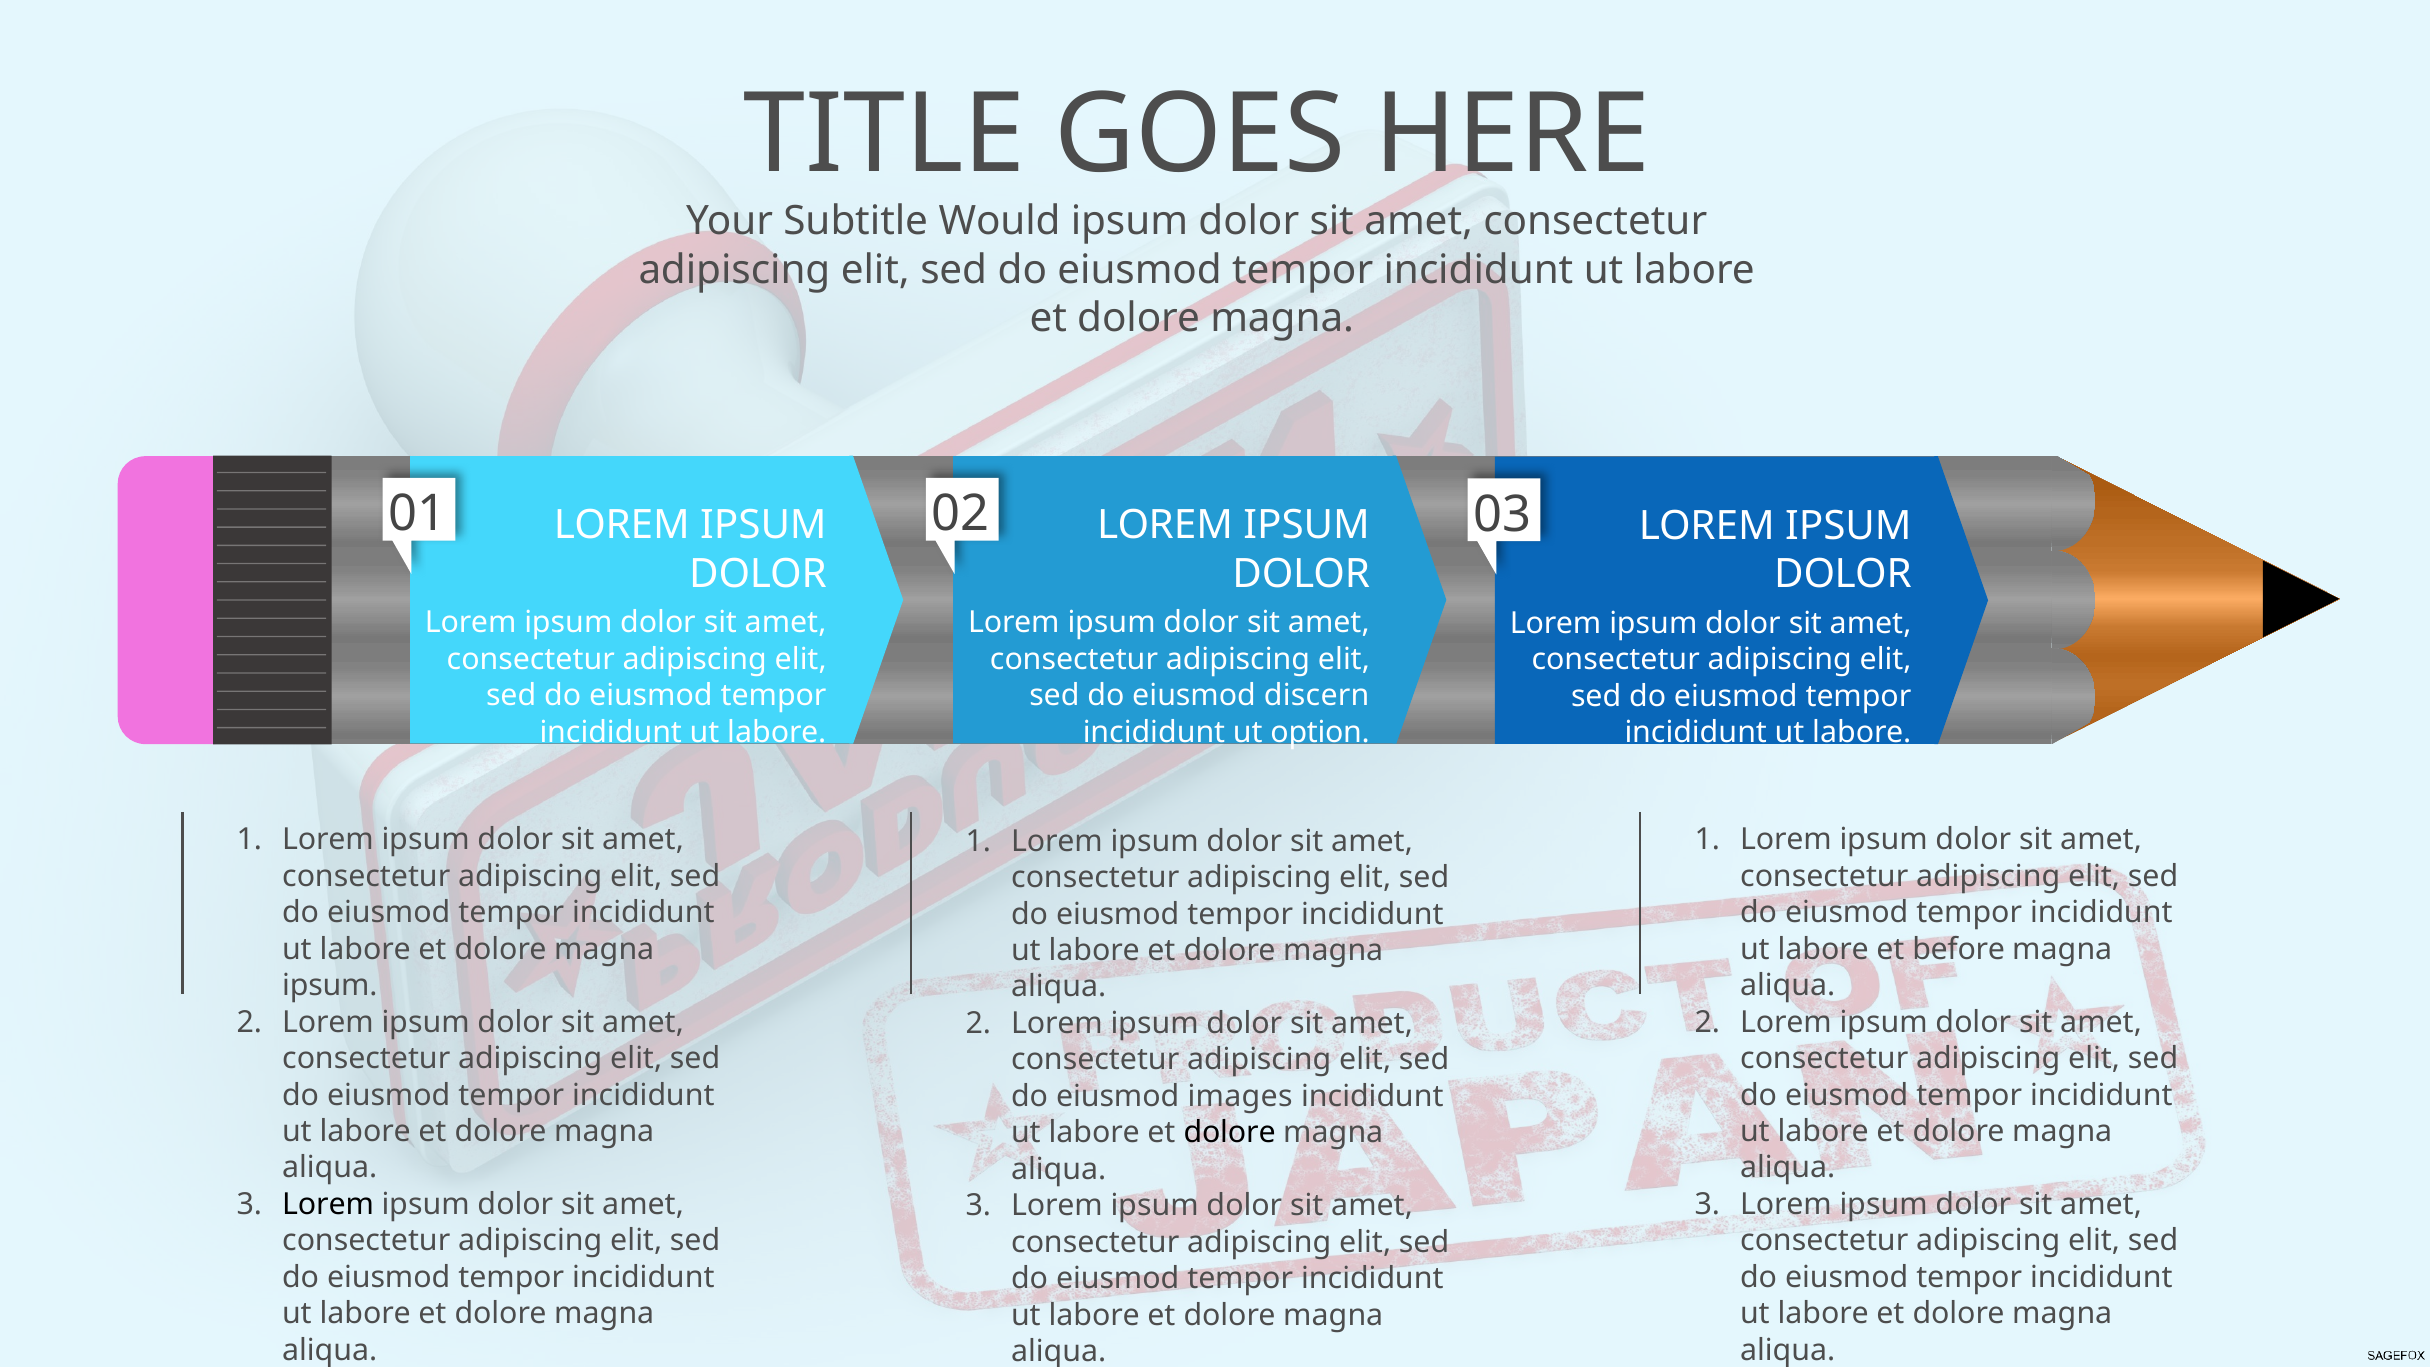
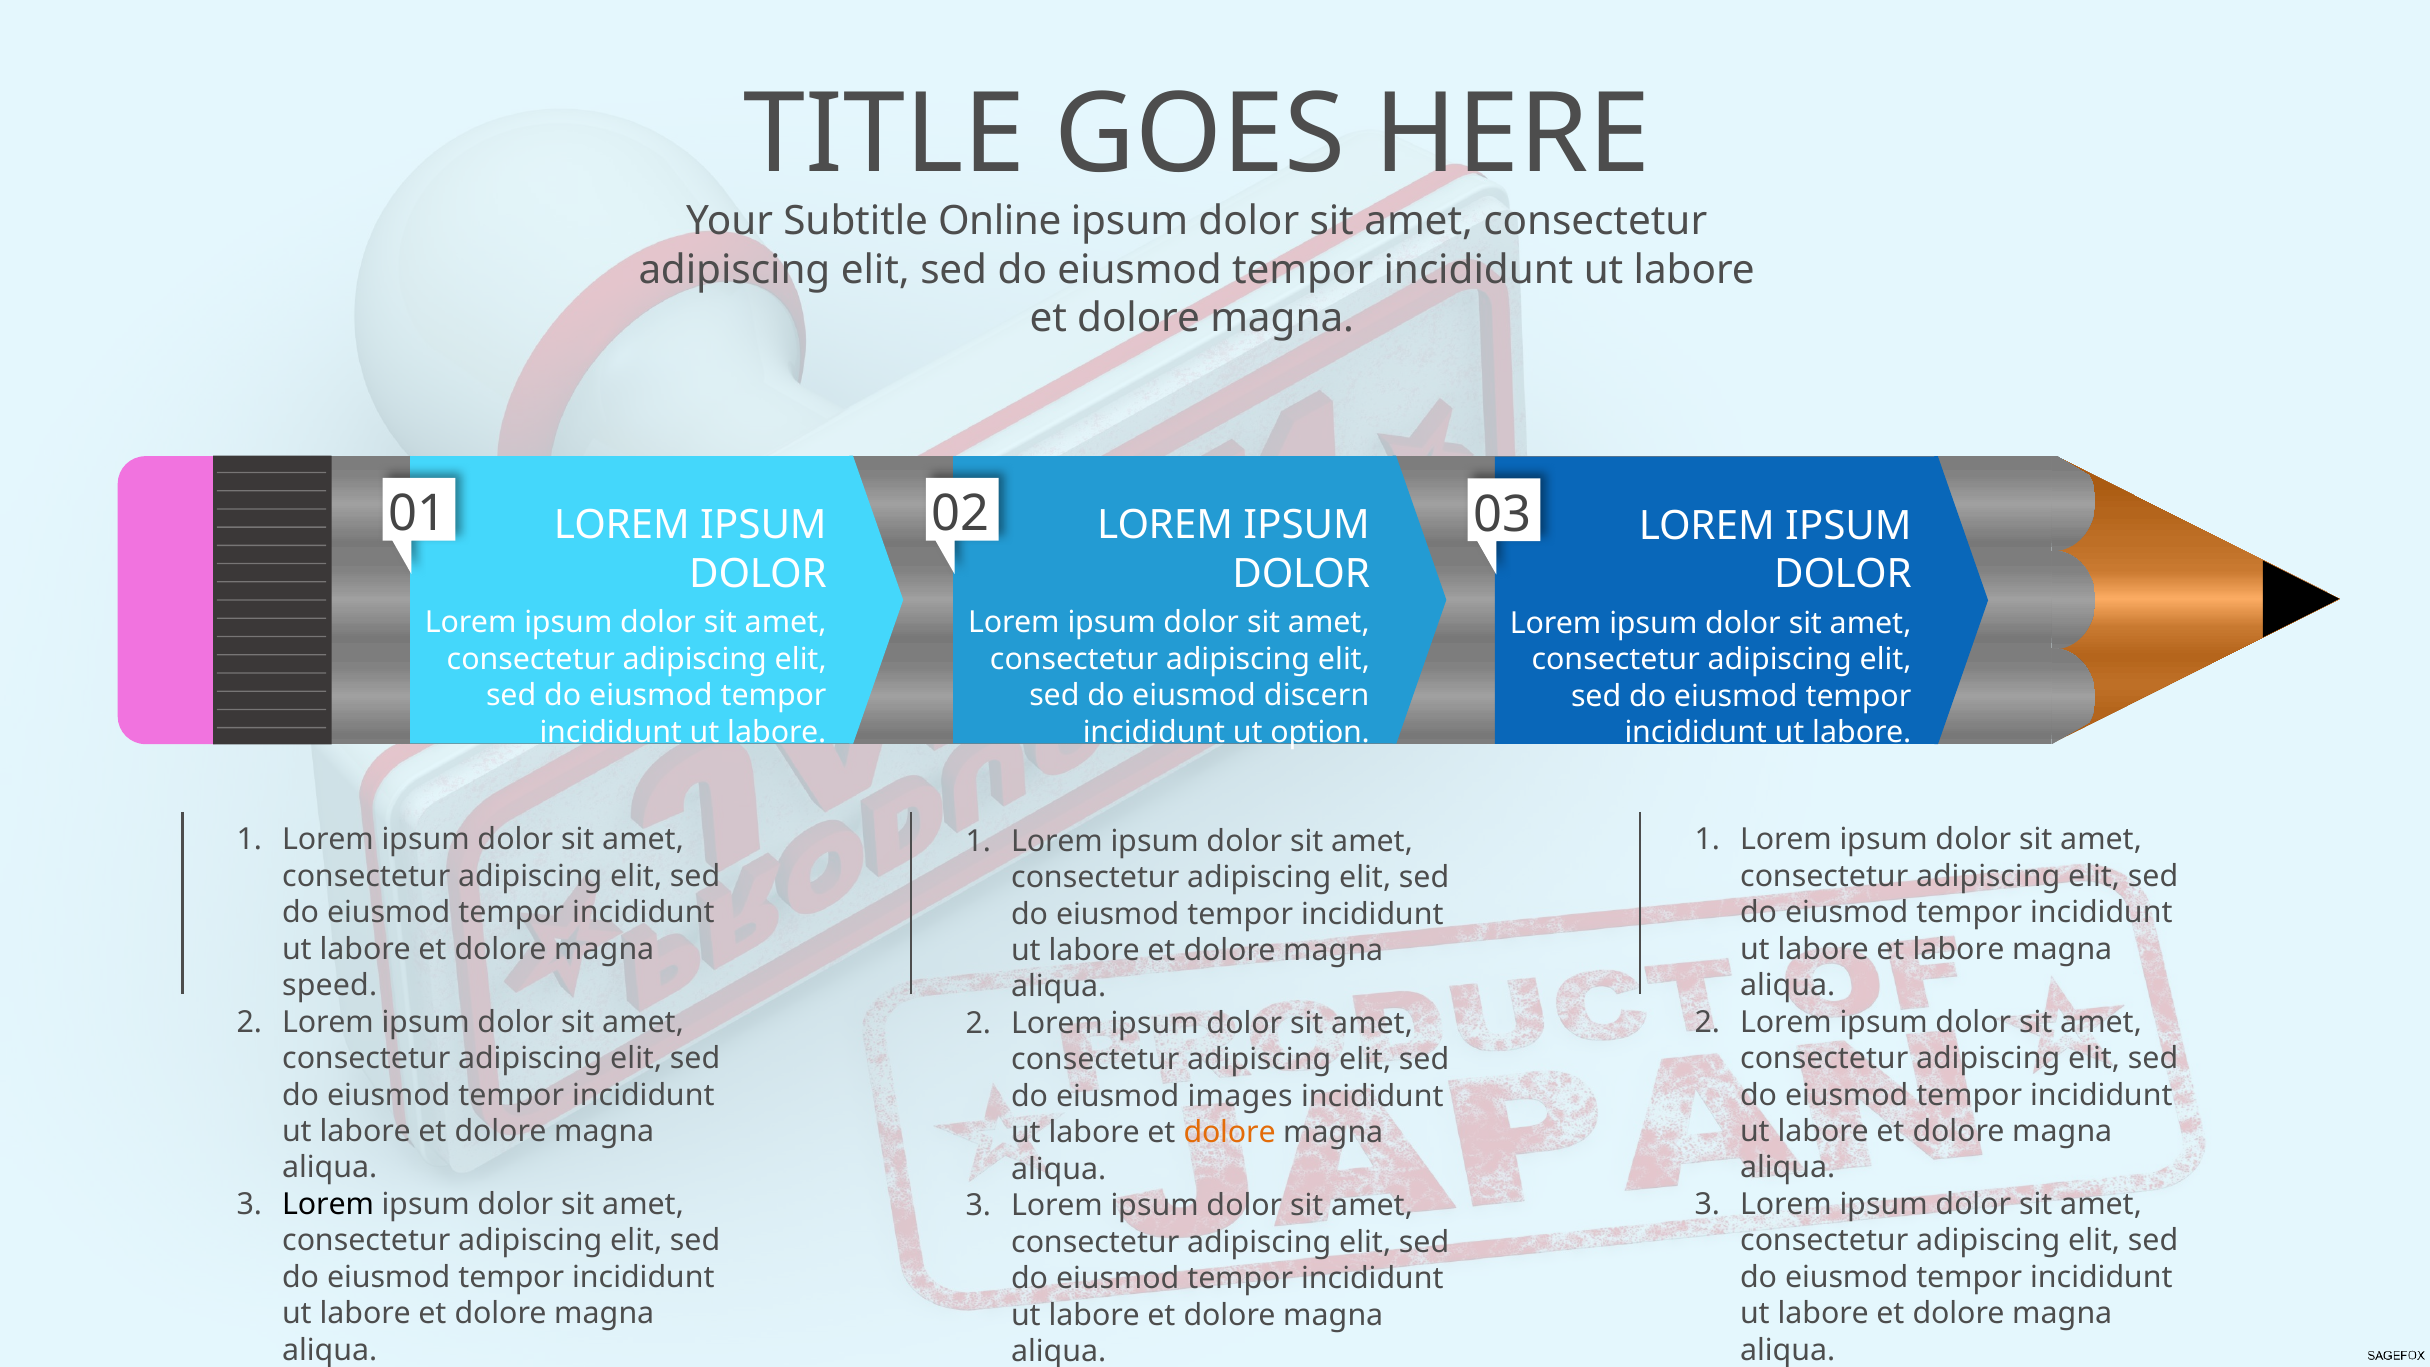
Would: Would -> Online (1000, 221)
et before: before -> labore (1958, 949)
ipsum: ipsum -> speed (330, 986)
dolore colour: black -> orange (1230, 1133)
